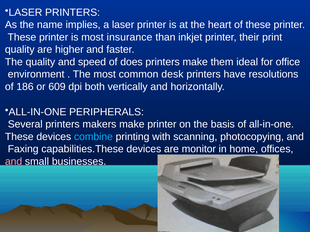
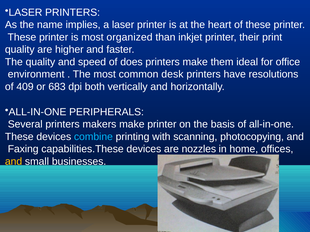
insurance: insurance -> organized (130, 37)
186: 186 -> 409 (25, 87)
609: 609 -> 683 (57, 87)
monitor: monitor -> nozzles (199, 149)
and colour: pink -> yellow (14, 162)
